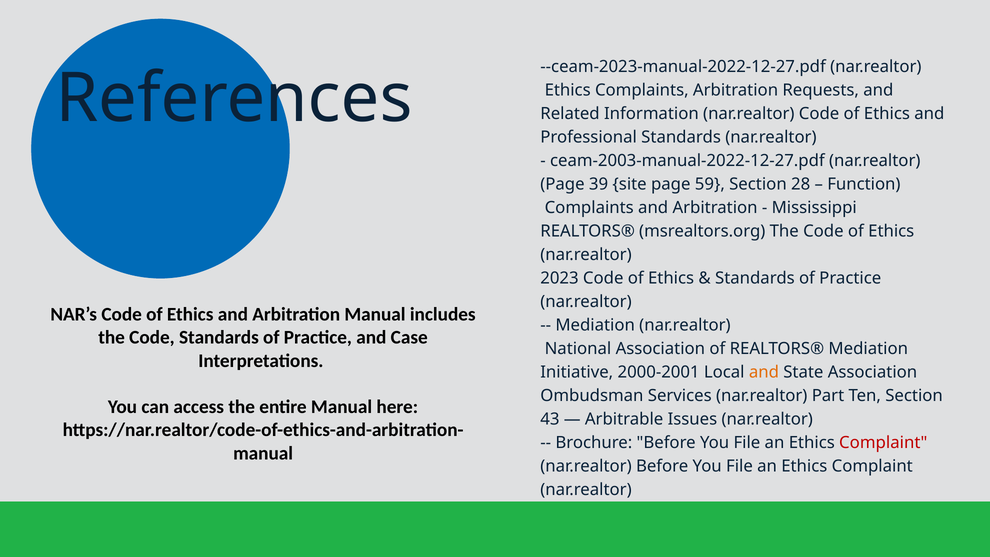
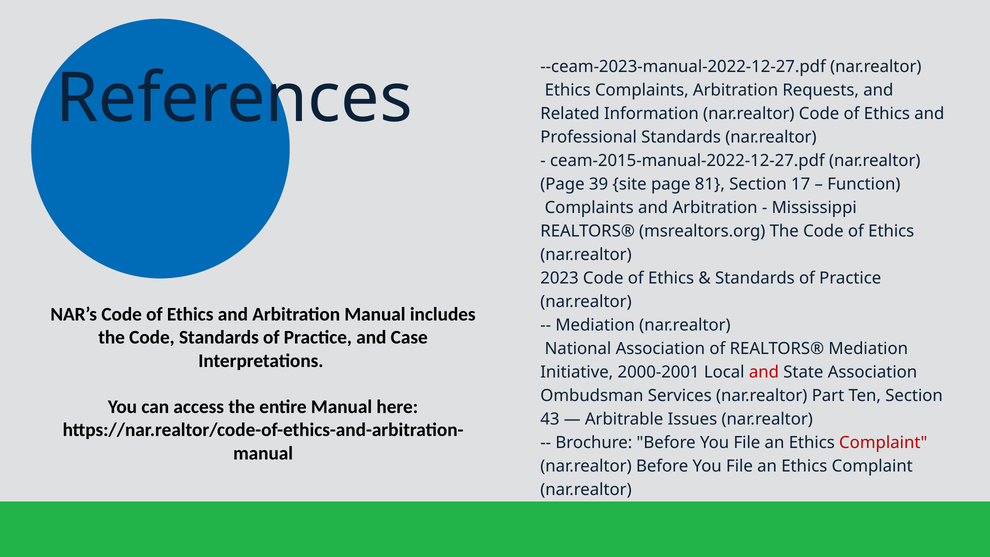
ceam-2003-manual-2022-12-27.pdf: ceam-2003-manual-2022-12-27.pdf -> ceam-2015-manual-2022-12-27.pdf (687, 161)
59: 59 -> 81 (710, 184)
28: 28 -> 17 (801, 184)
and colour: orange -> red (764, 372)
